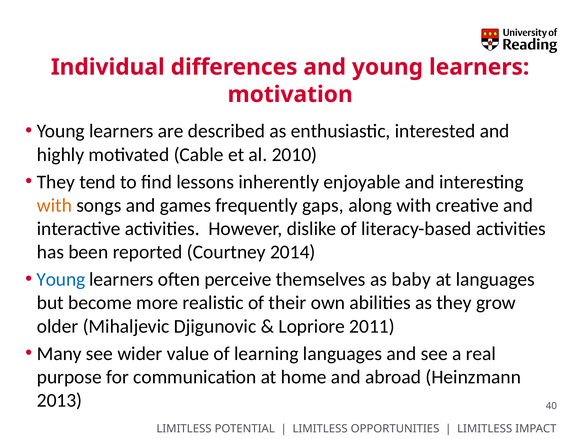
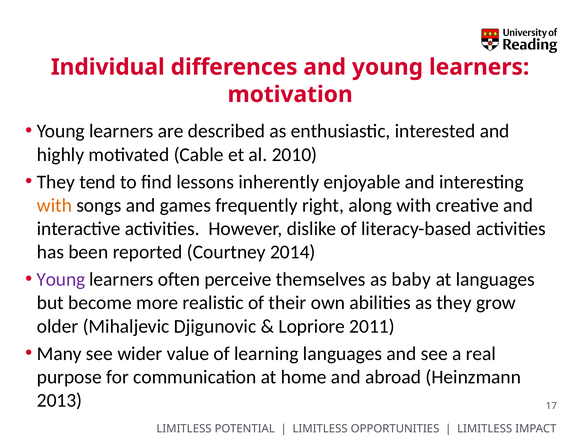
gaps: gaps -> right (323, 205)
Young colour: blue -> purple (61, 279)
40: 40 -> 17 (551, 406)
